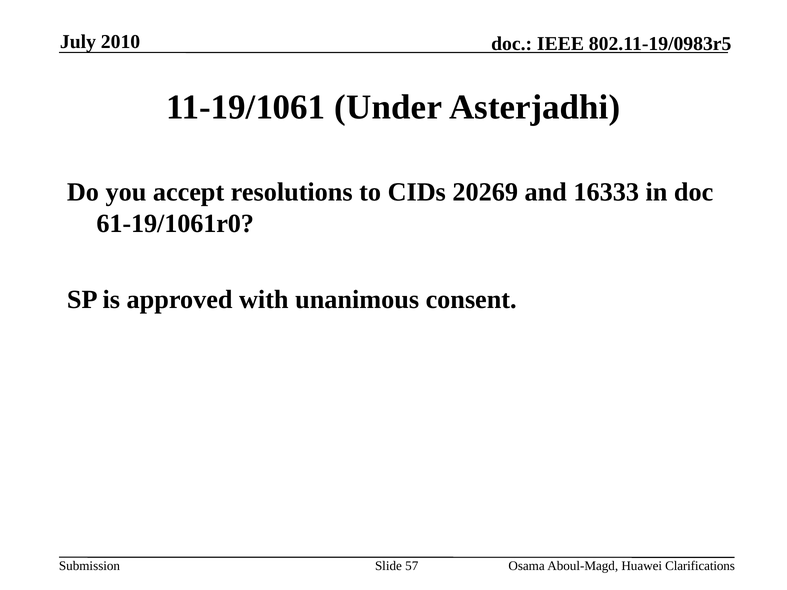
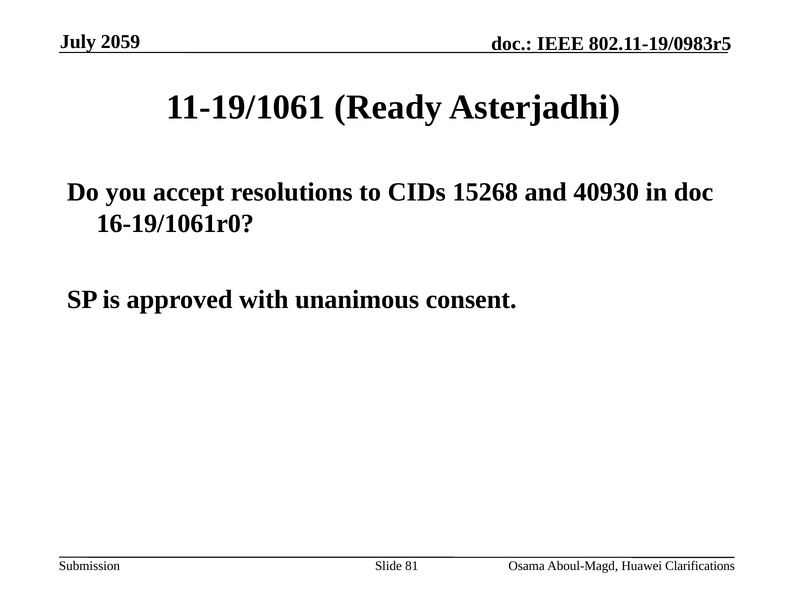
2010: 2010 -> 2059 (121, 42)
Under: Under -> Ready (388, 107)
20269: 20269 -> 15268 (485, 192)
16333: 16333 -> 40930 (606, 192)
61-19/1061r0: 61-19/1061r0 -> 16-19/1061r0 (175, 224)
57: 57 -> 81 (412, 566)
